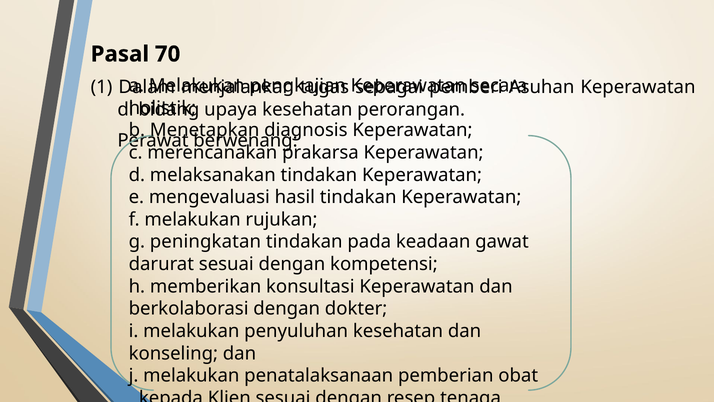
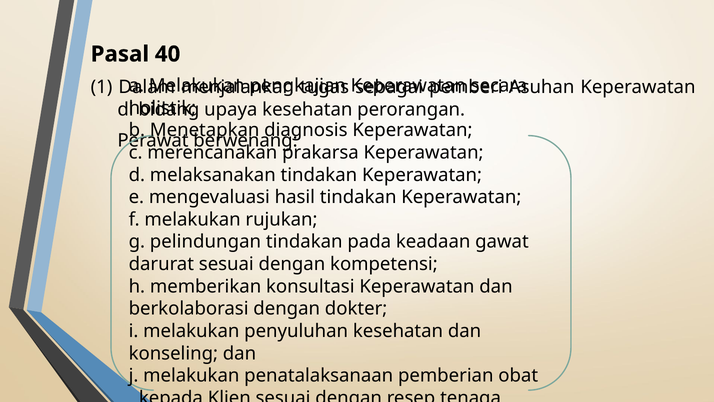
70: 70 -> 40 (168, 54)
peningkatan: peningkatan -> pelindungan (205, 242)
